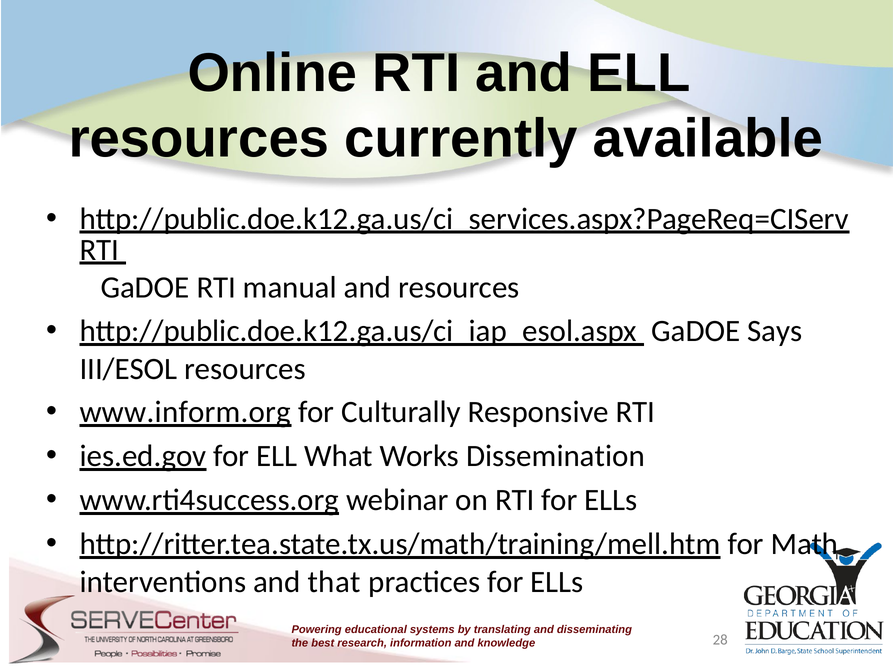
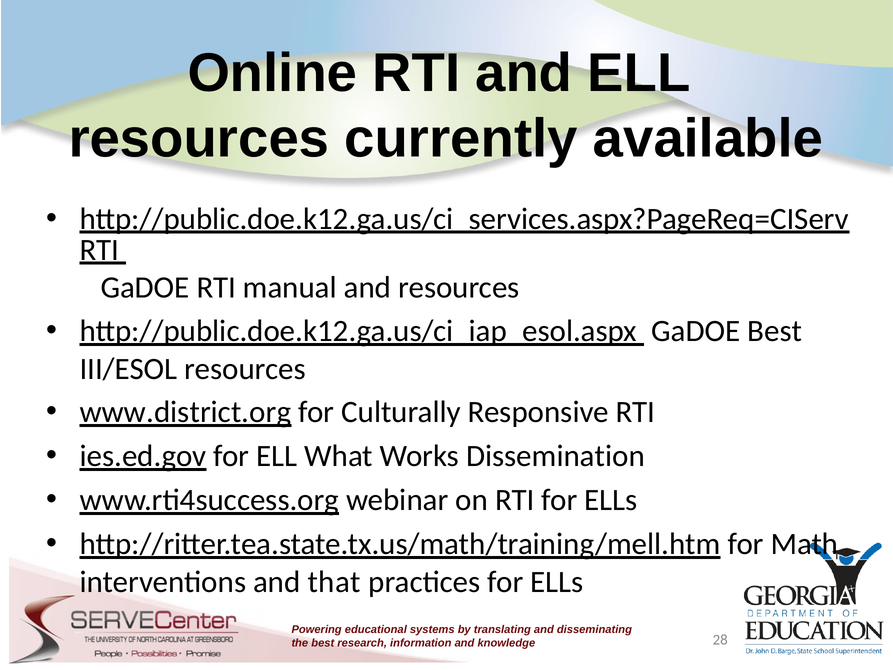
GaDOE Says: Says -> Best (775, 331)
www.inform.org: www.inform.org -> www.district.org (185, 412)
